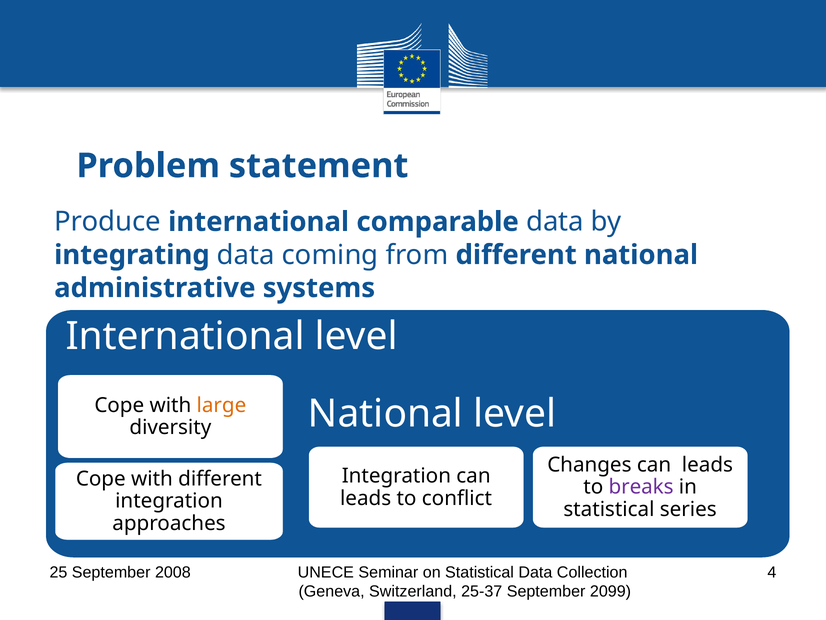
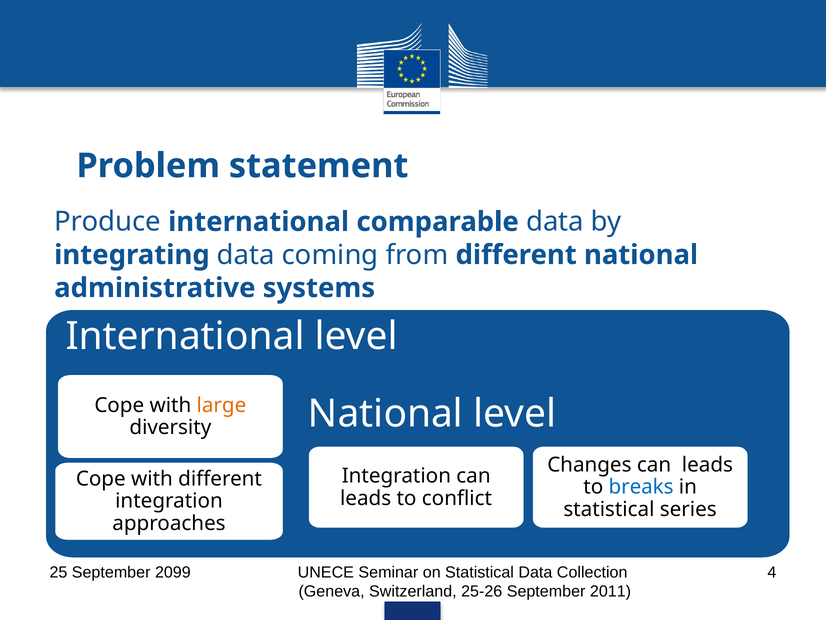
breaks colour: purple -> blue (641, 487)
2008: 2008 -> 2099 (173, 572)
25-37: 25-37 -> 25-26 (482, 591)
2099: 2099 -> 2011 (610, 591)
